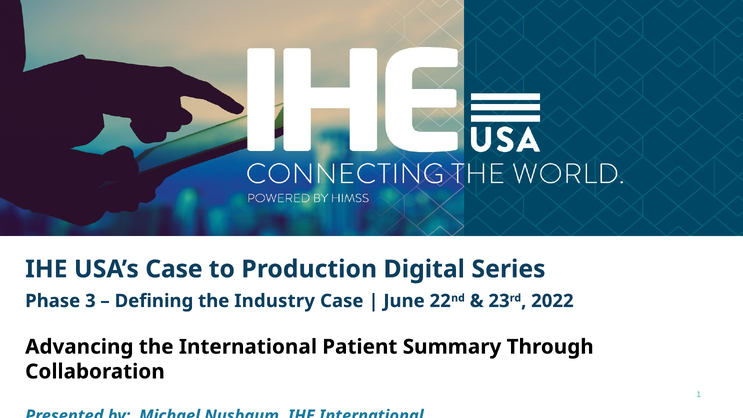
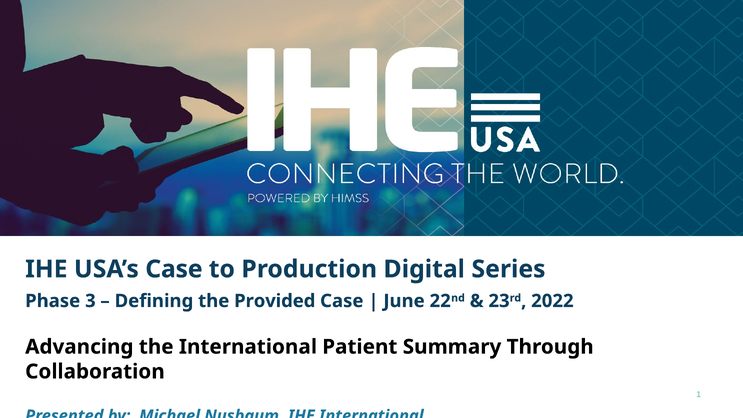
Industry: Industry -> Provided (275, 301)
